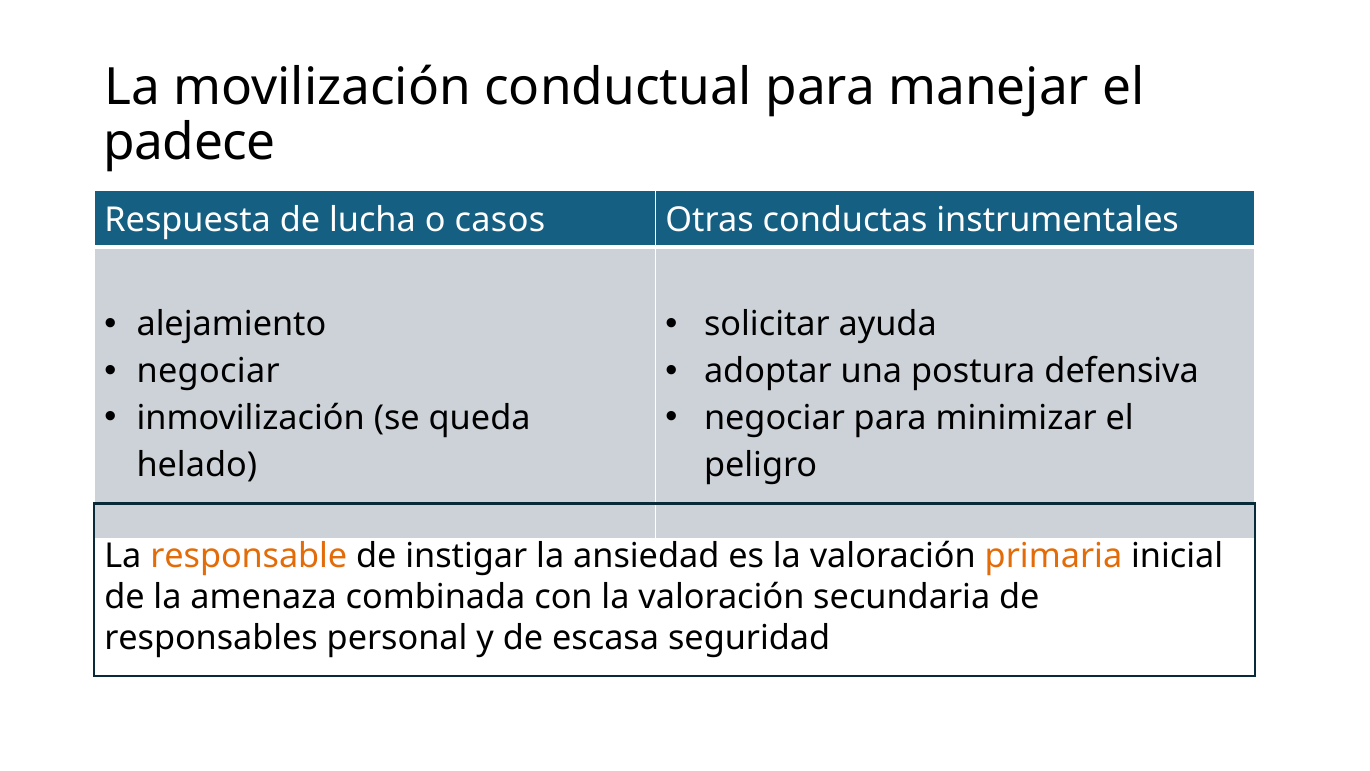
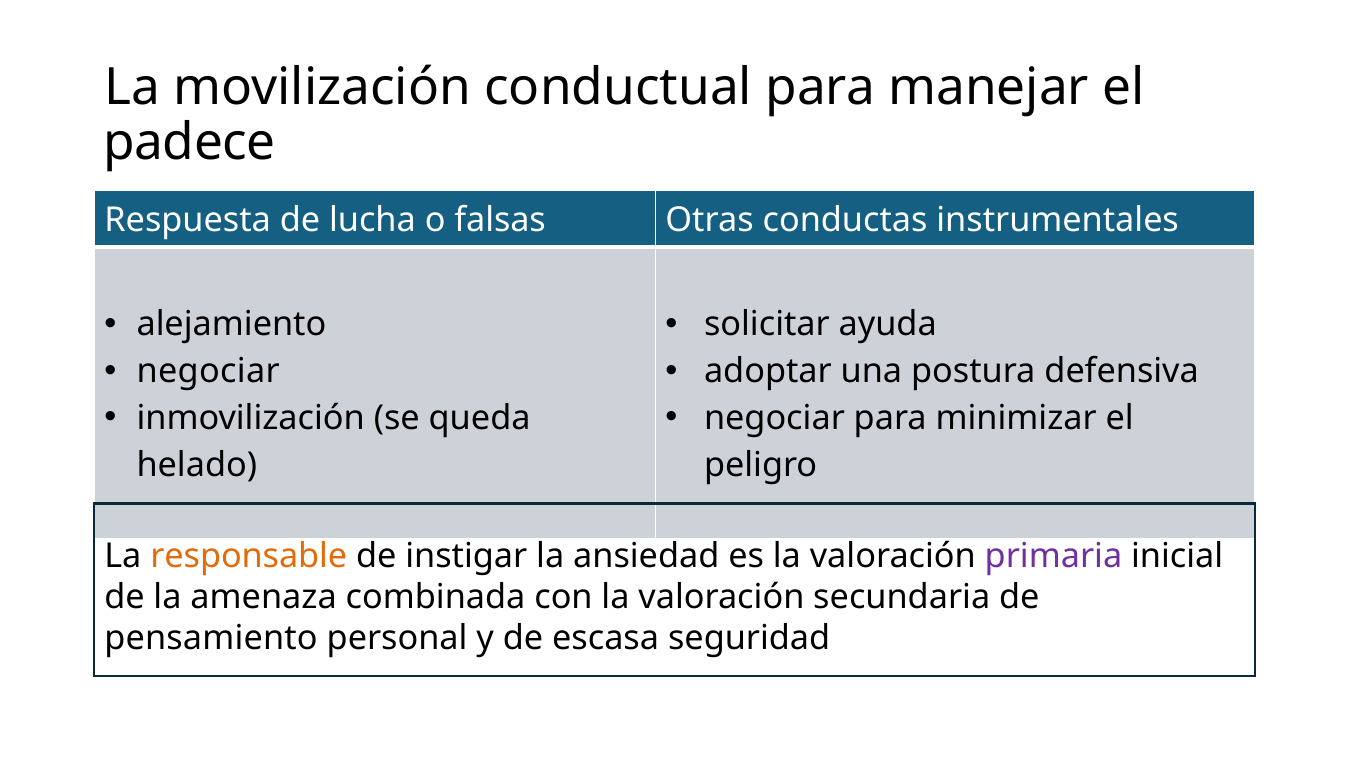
casos: casos -> falsas (500, 220)
primaria colour: orange -> purple (1053, 556)
responsables: responsables -> pensamiento (211, 638)
